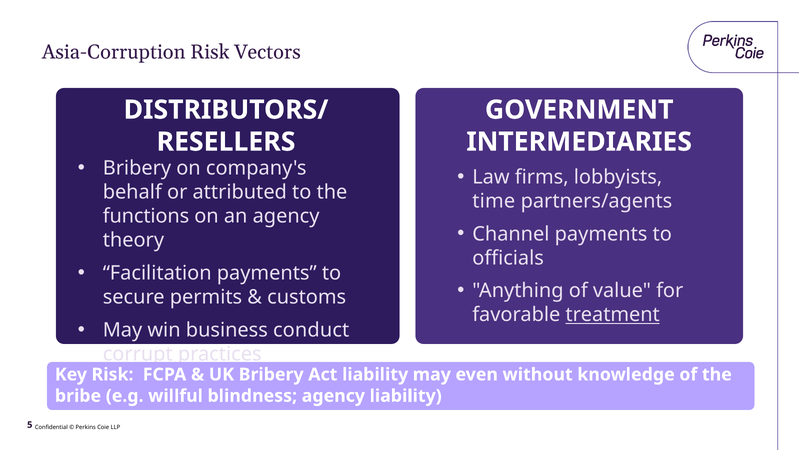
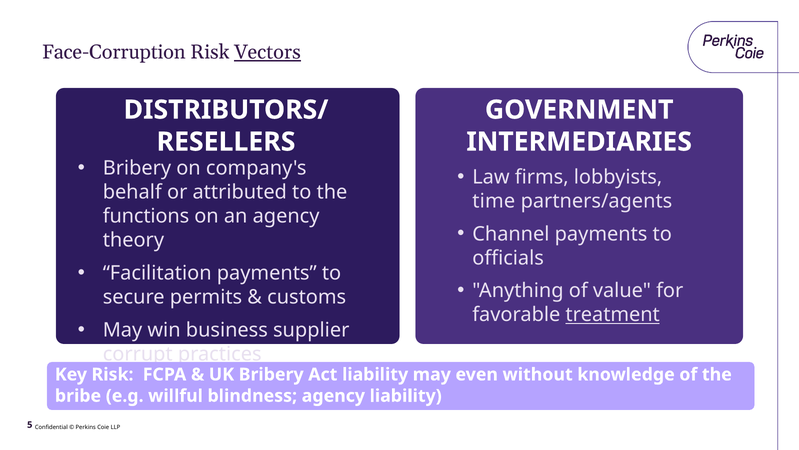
Asia-Corruption: Asia-Corruption -> Face-Corruption (114, 52)
Vectors underline: none -> present (268, 52)
conduct: conduct -> supplier (311, 330)
